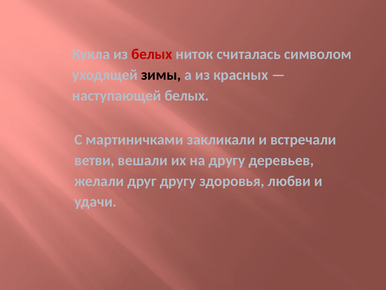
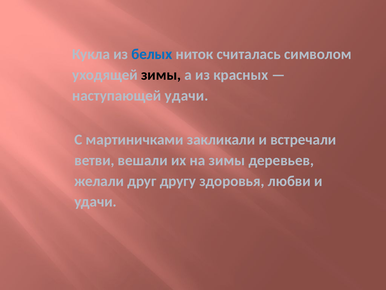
белых colour: red -> blue (152, 54)
наступающей белых: белых -> удачи (187, 95)
на другу: другу -> зимы (227, 160)
